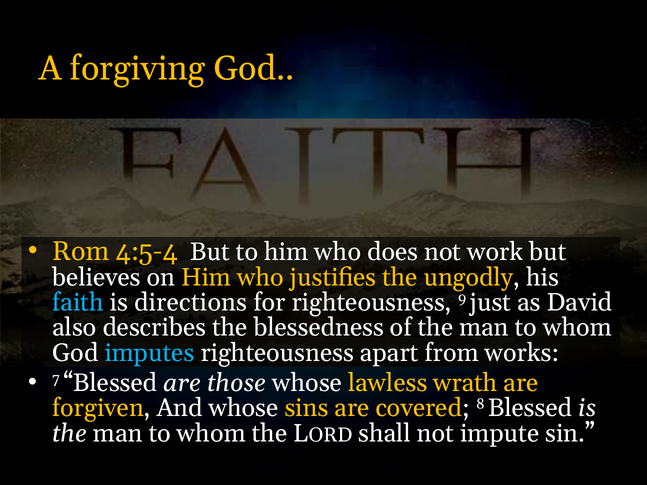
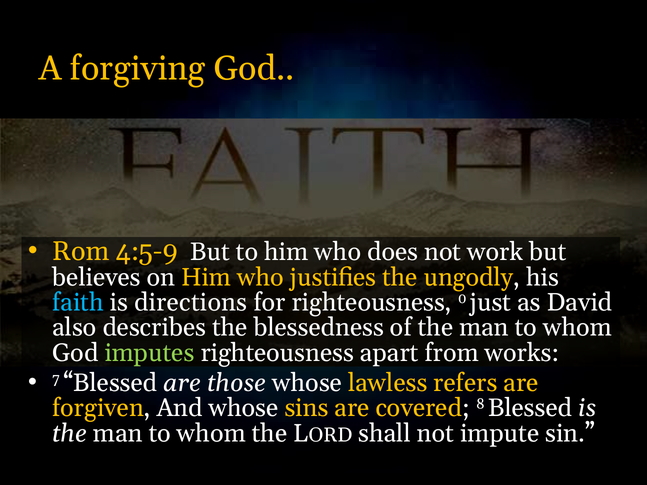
4:5-4: 4:5-4 -> 4:5-9 (147, 251)
9: 9 -> 0 (462, 299)
imputes colour: light blue -> light green (150, 353)
wrath: wrath -> refers (465, 383)
